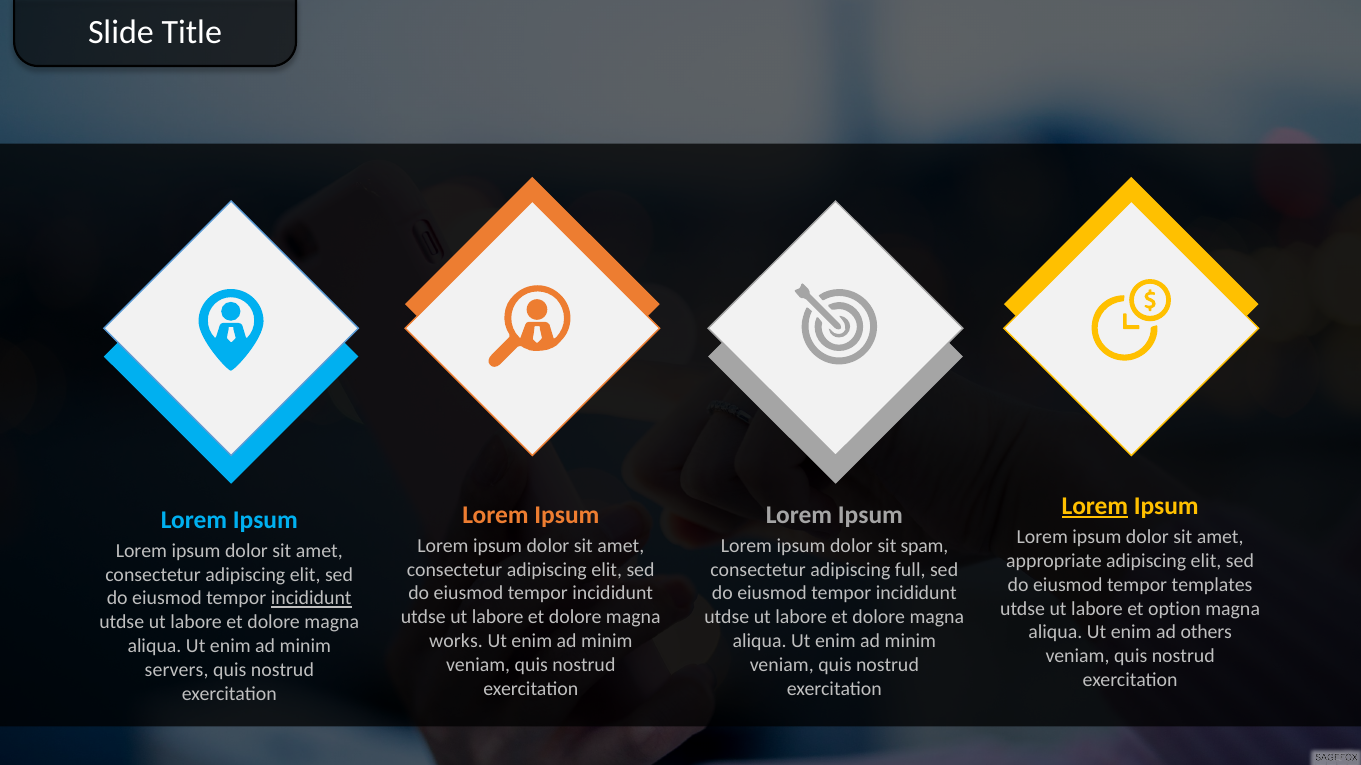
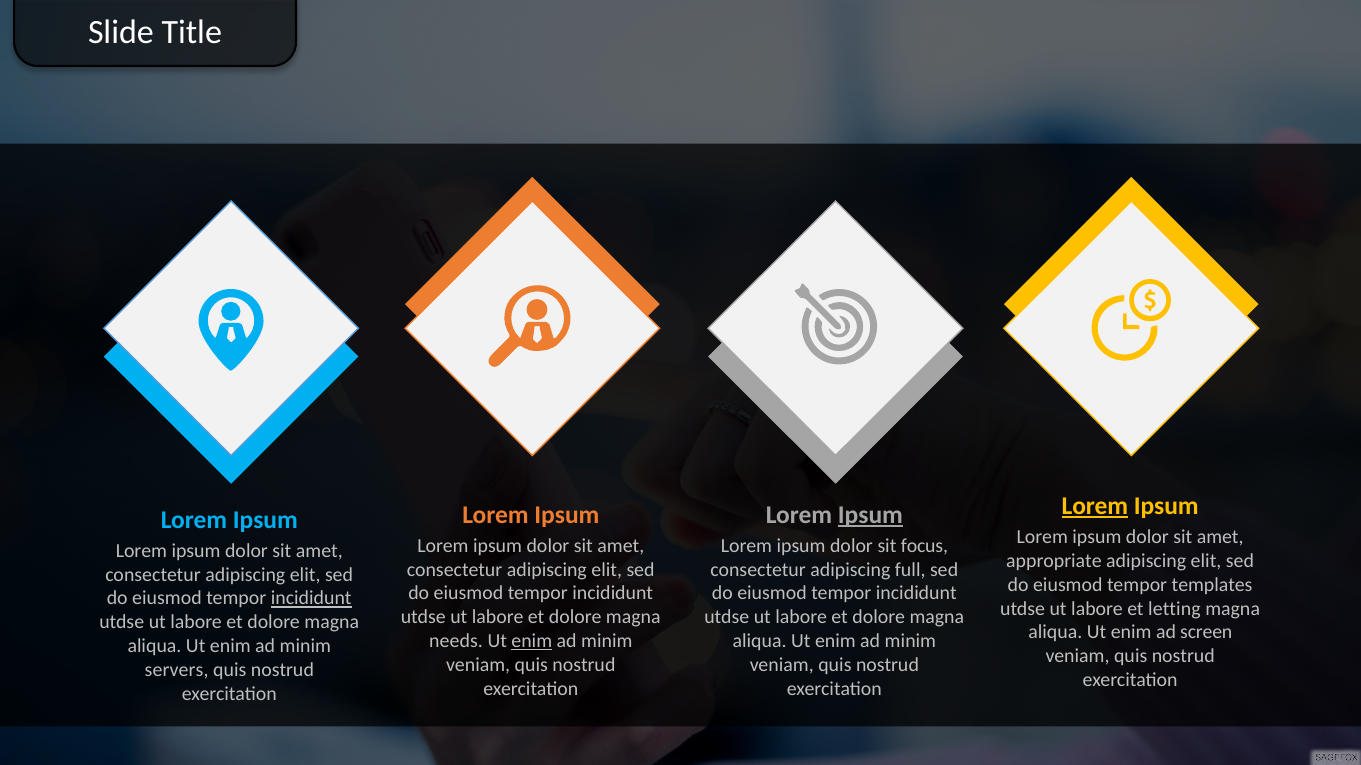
Ipsum underline: none -> present (870, 515)
spam: spam -> focus (924, 546)
option: option -> letting (1174, 609)
others: others -> screen (1206, 633)
works: works -> needs (456, 641)
enim underline: none -> present (532, 641)
